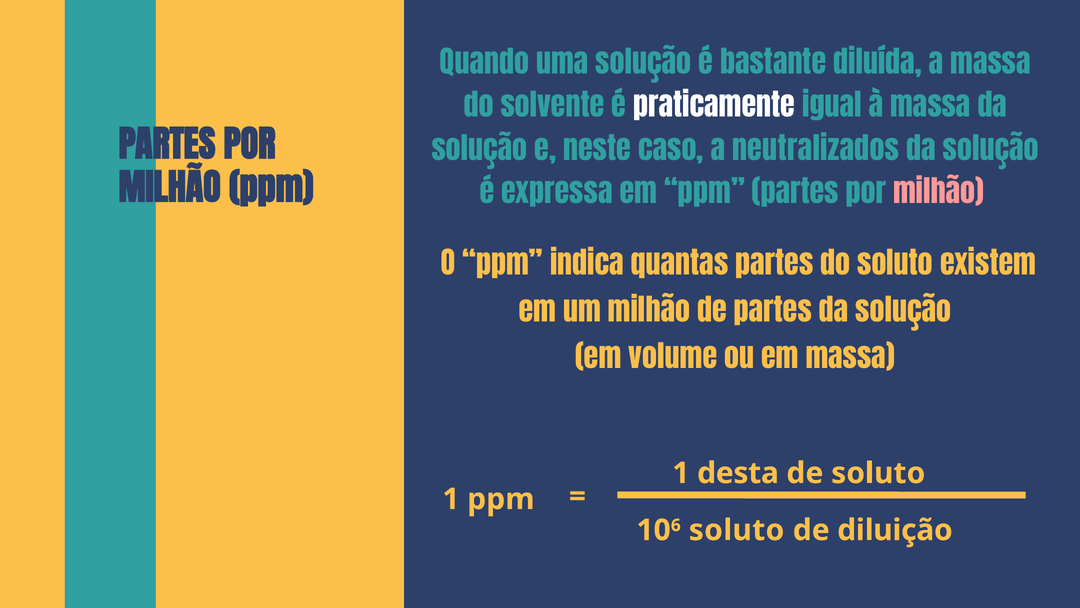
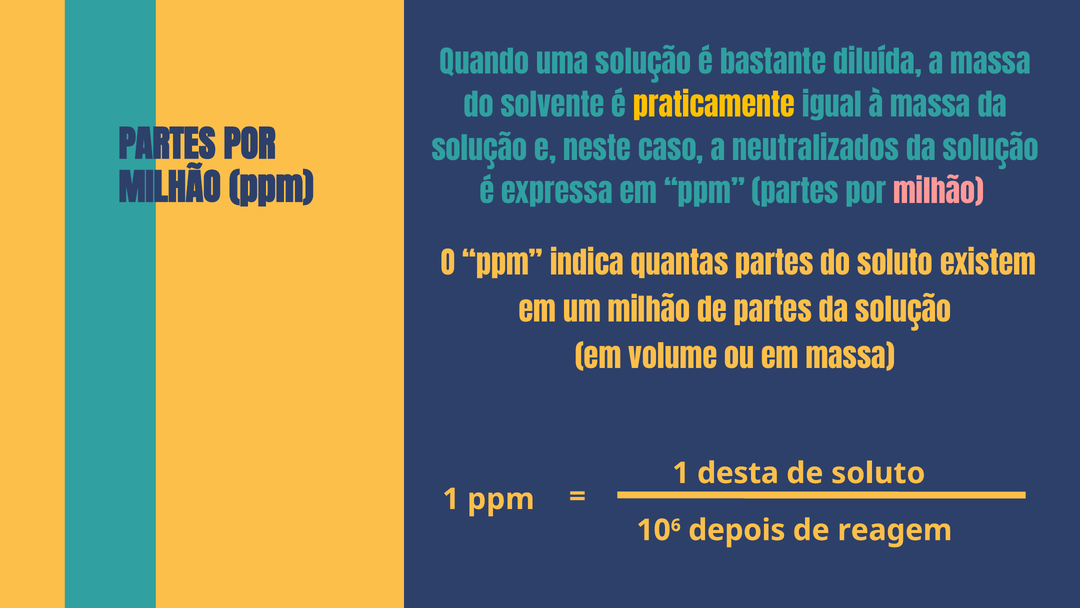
praticamente colour: white -> yellow (714, 107)
106 soluto: soluto -> depois (737, 530)
diluição: diluição -> reagem (895, 530)
